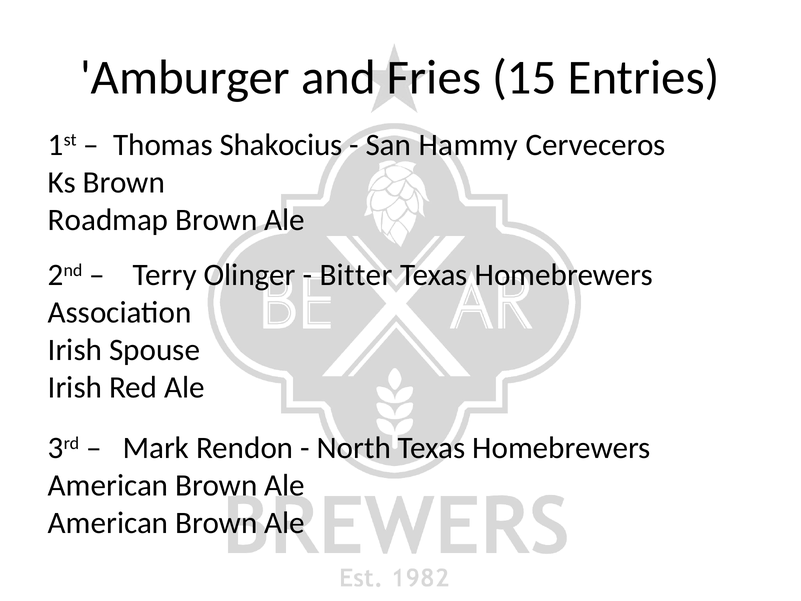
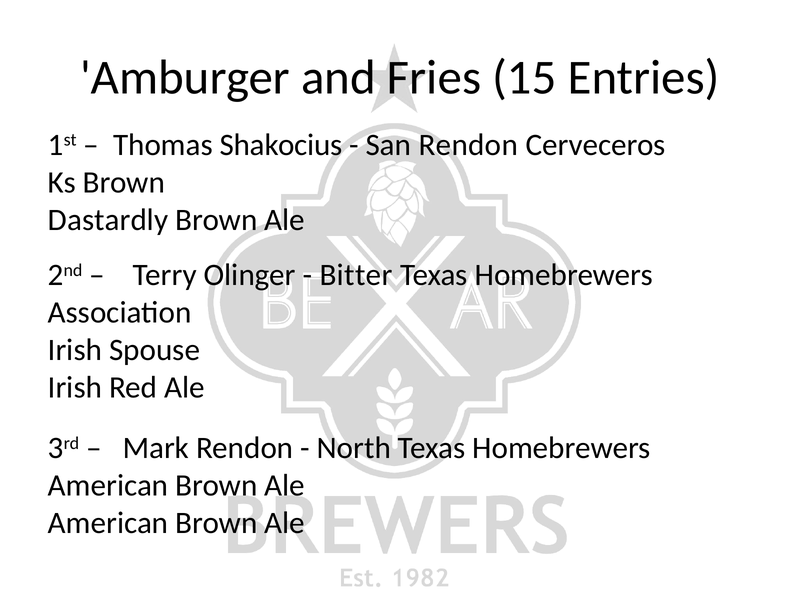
San Hammy: Hammy -> Rendon (468, 145)
Roadmap: Roadmap -> Dastardly (108, 220)
